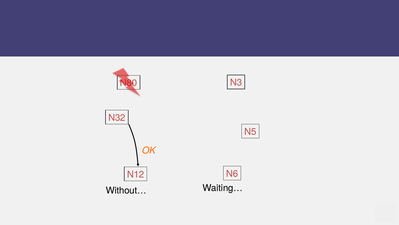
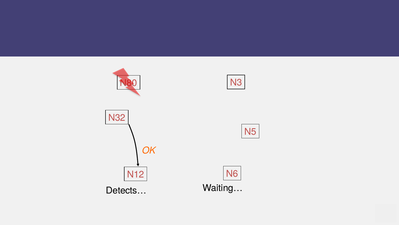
Without…: Without… -> Detects… (126, 190)
